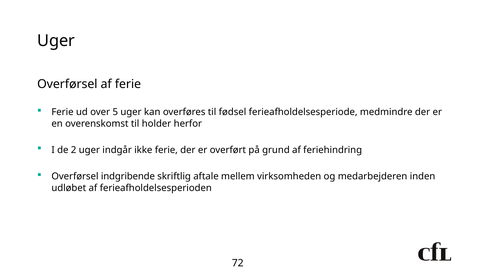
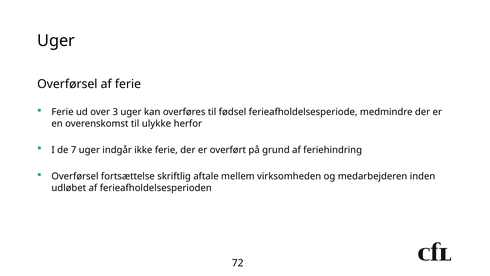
5: 5 -> 3 (115, 112)
holder: holder -> ulykke (156, 123)
2: 2 -> 7 (74, 150)
indgribende: indgribende -> fortsættelse (128, 176)
